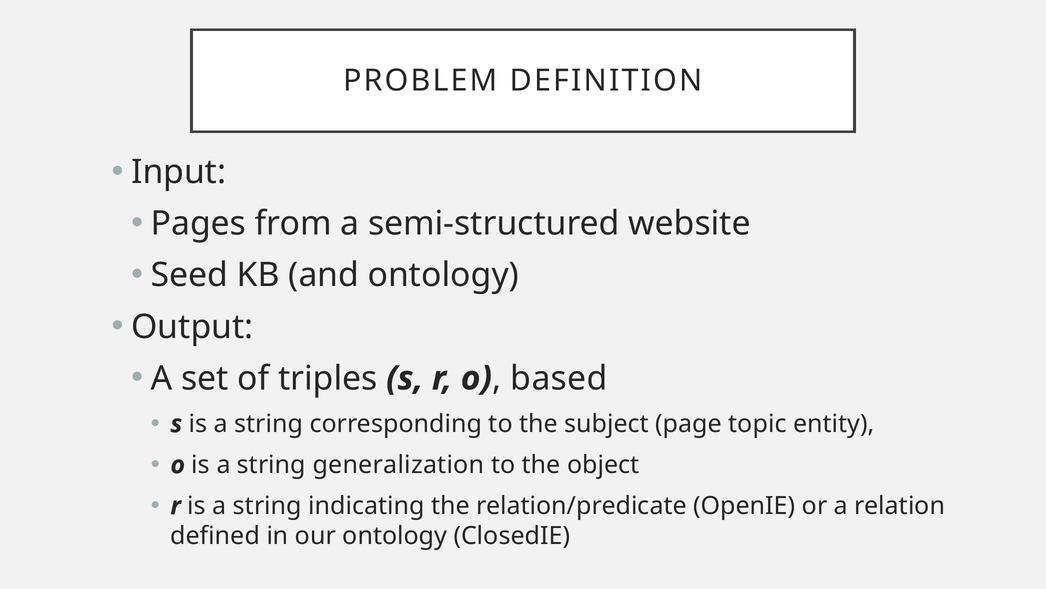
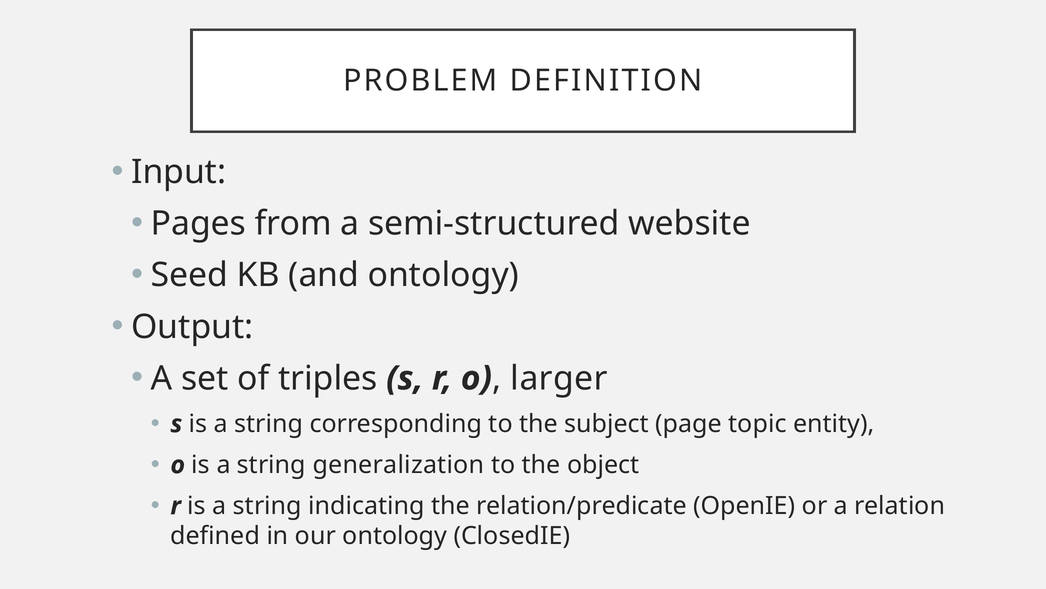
based: based -> larger (559, 378)
